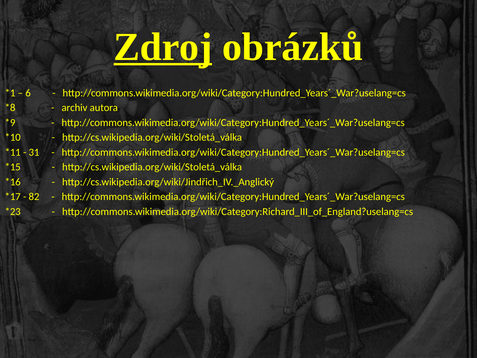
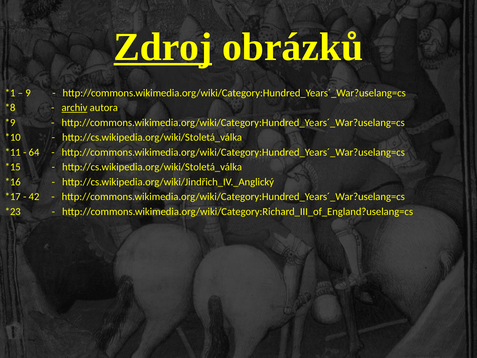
6: 6 -> 9 (28, 93)
archiv underline: none -> present (74, 108)
31: 31 -> 64 (34, 152)
82: 82 -> 42 (34, 197)
